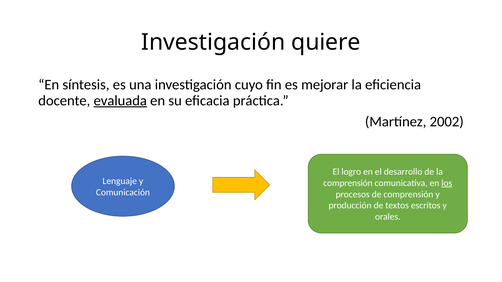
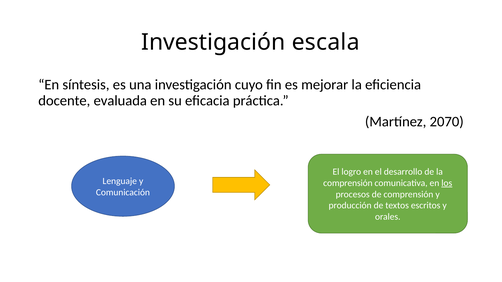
quiere: quiere -> escala (326, 42)
evaluada underline: present -> none (120, 101)
2002: 2002 -> 2070 (447, 122)
